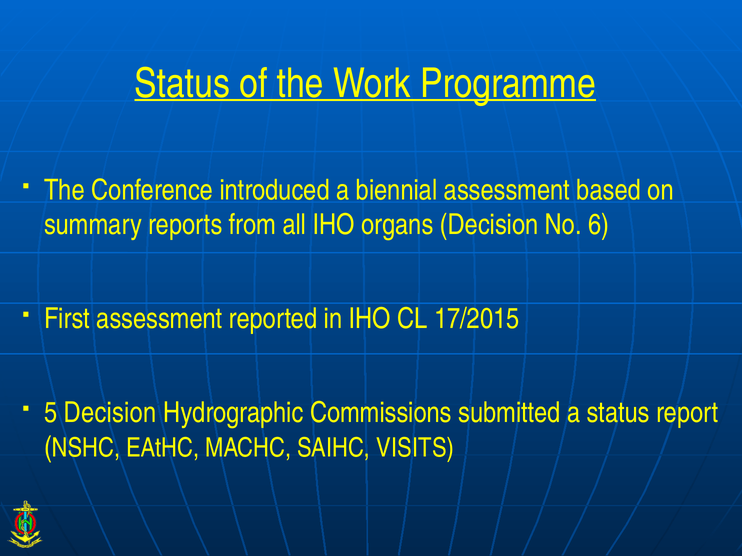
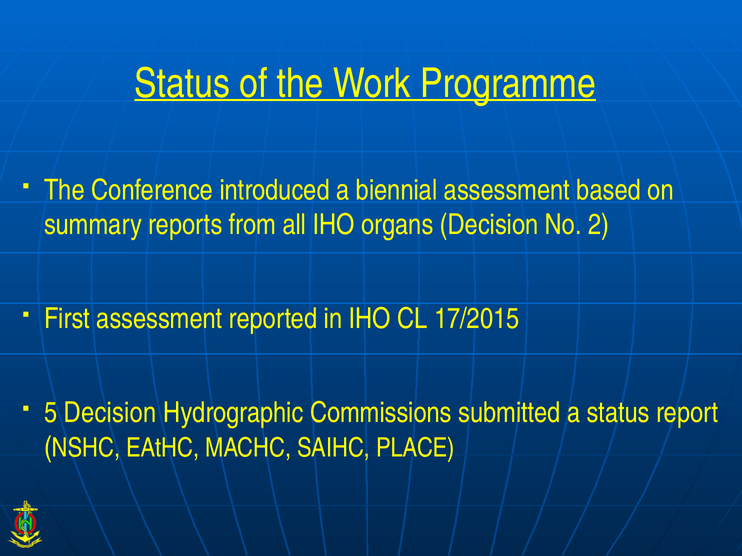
6: 6 -> 2 (599, 225)
VISITS: VISITS -> PLACE (415, 448)
